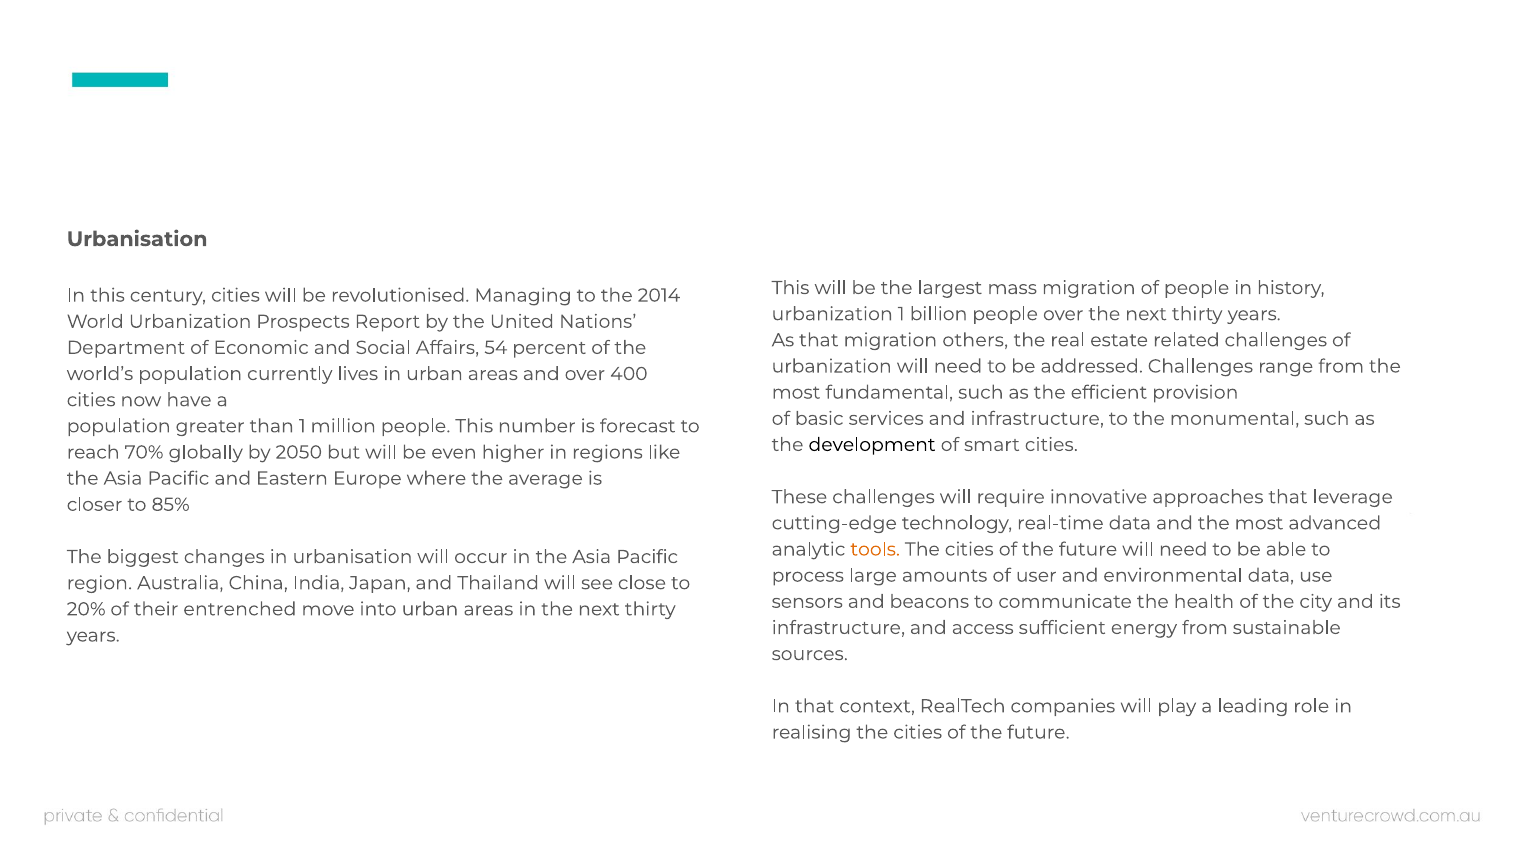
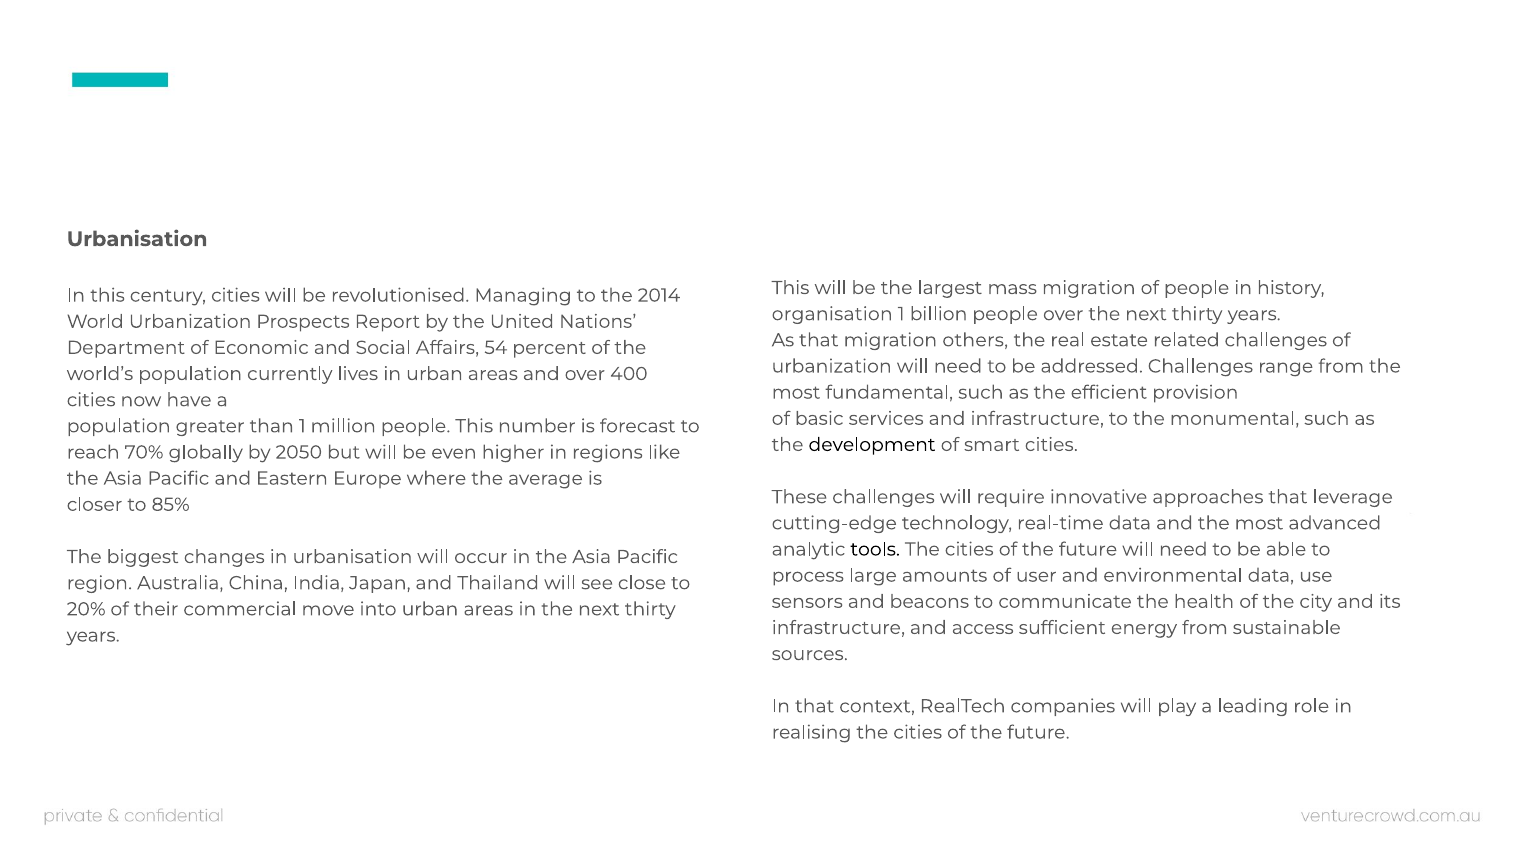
urbanization: urbanization -> organisation (832, 314)
tools colour: orange -> black (875, 549)
entrenched: entrenched -> commercial (240, 609)
